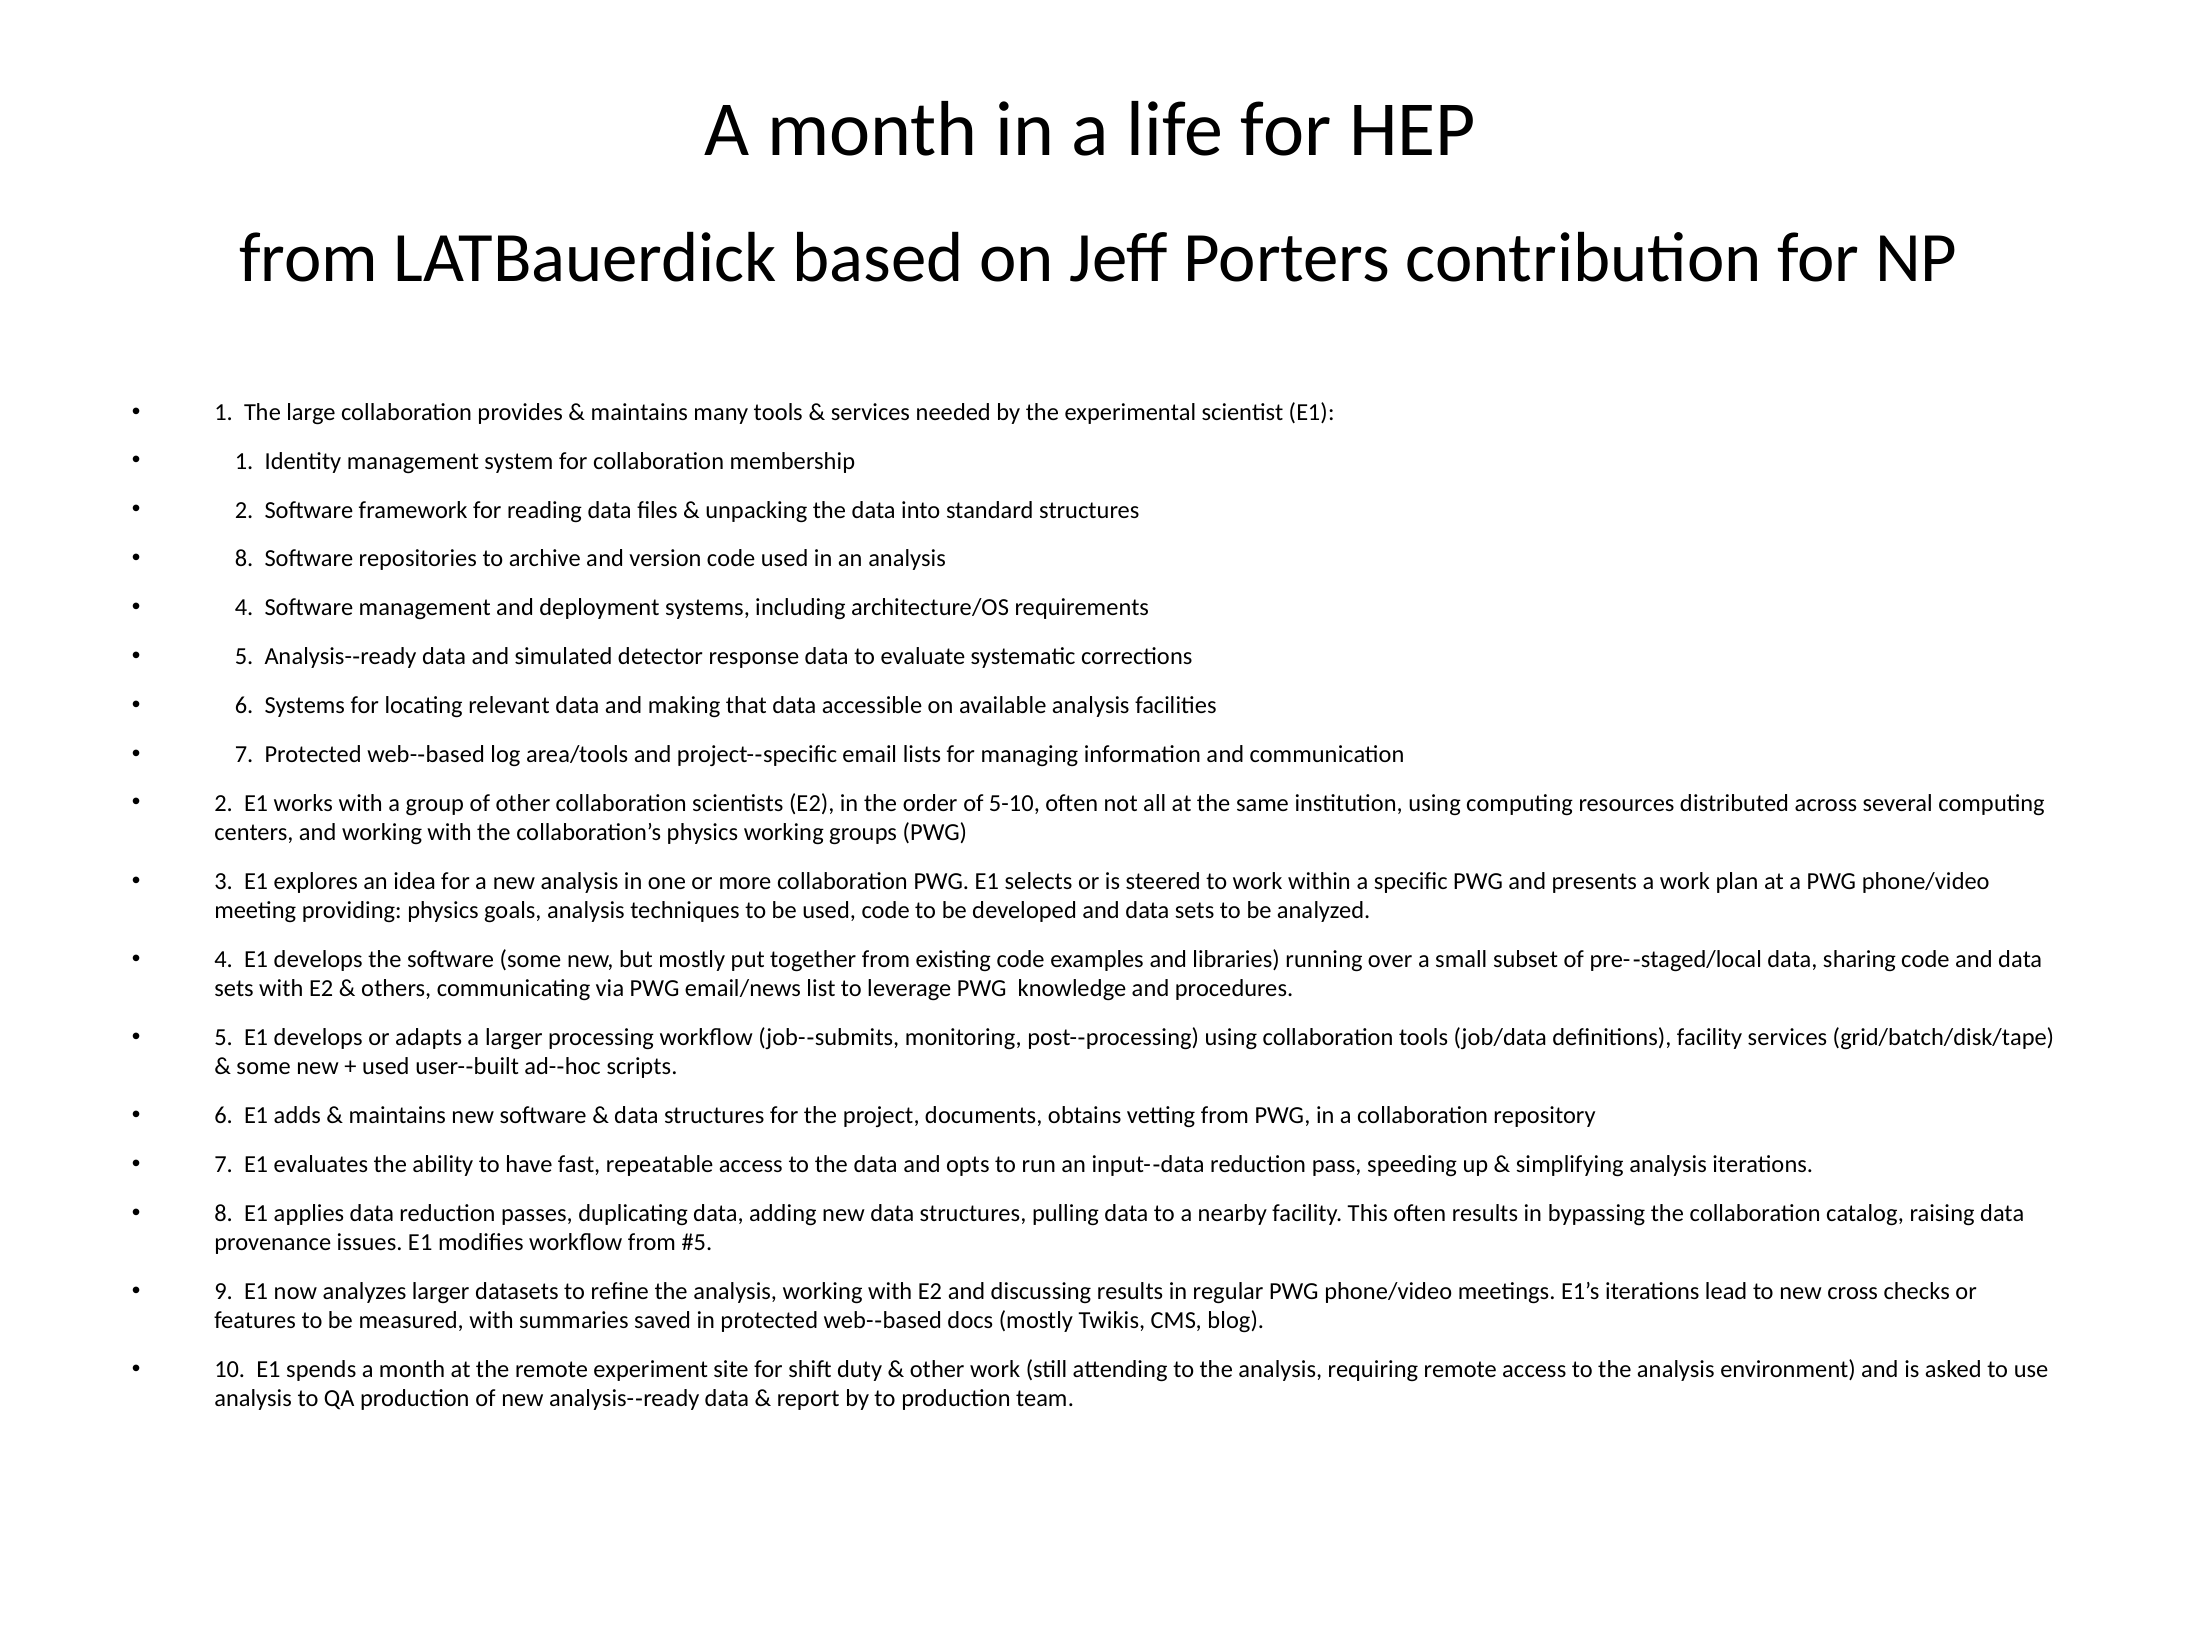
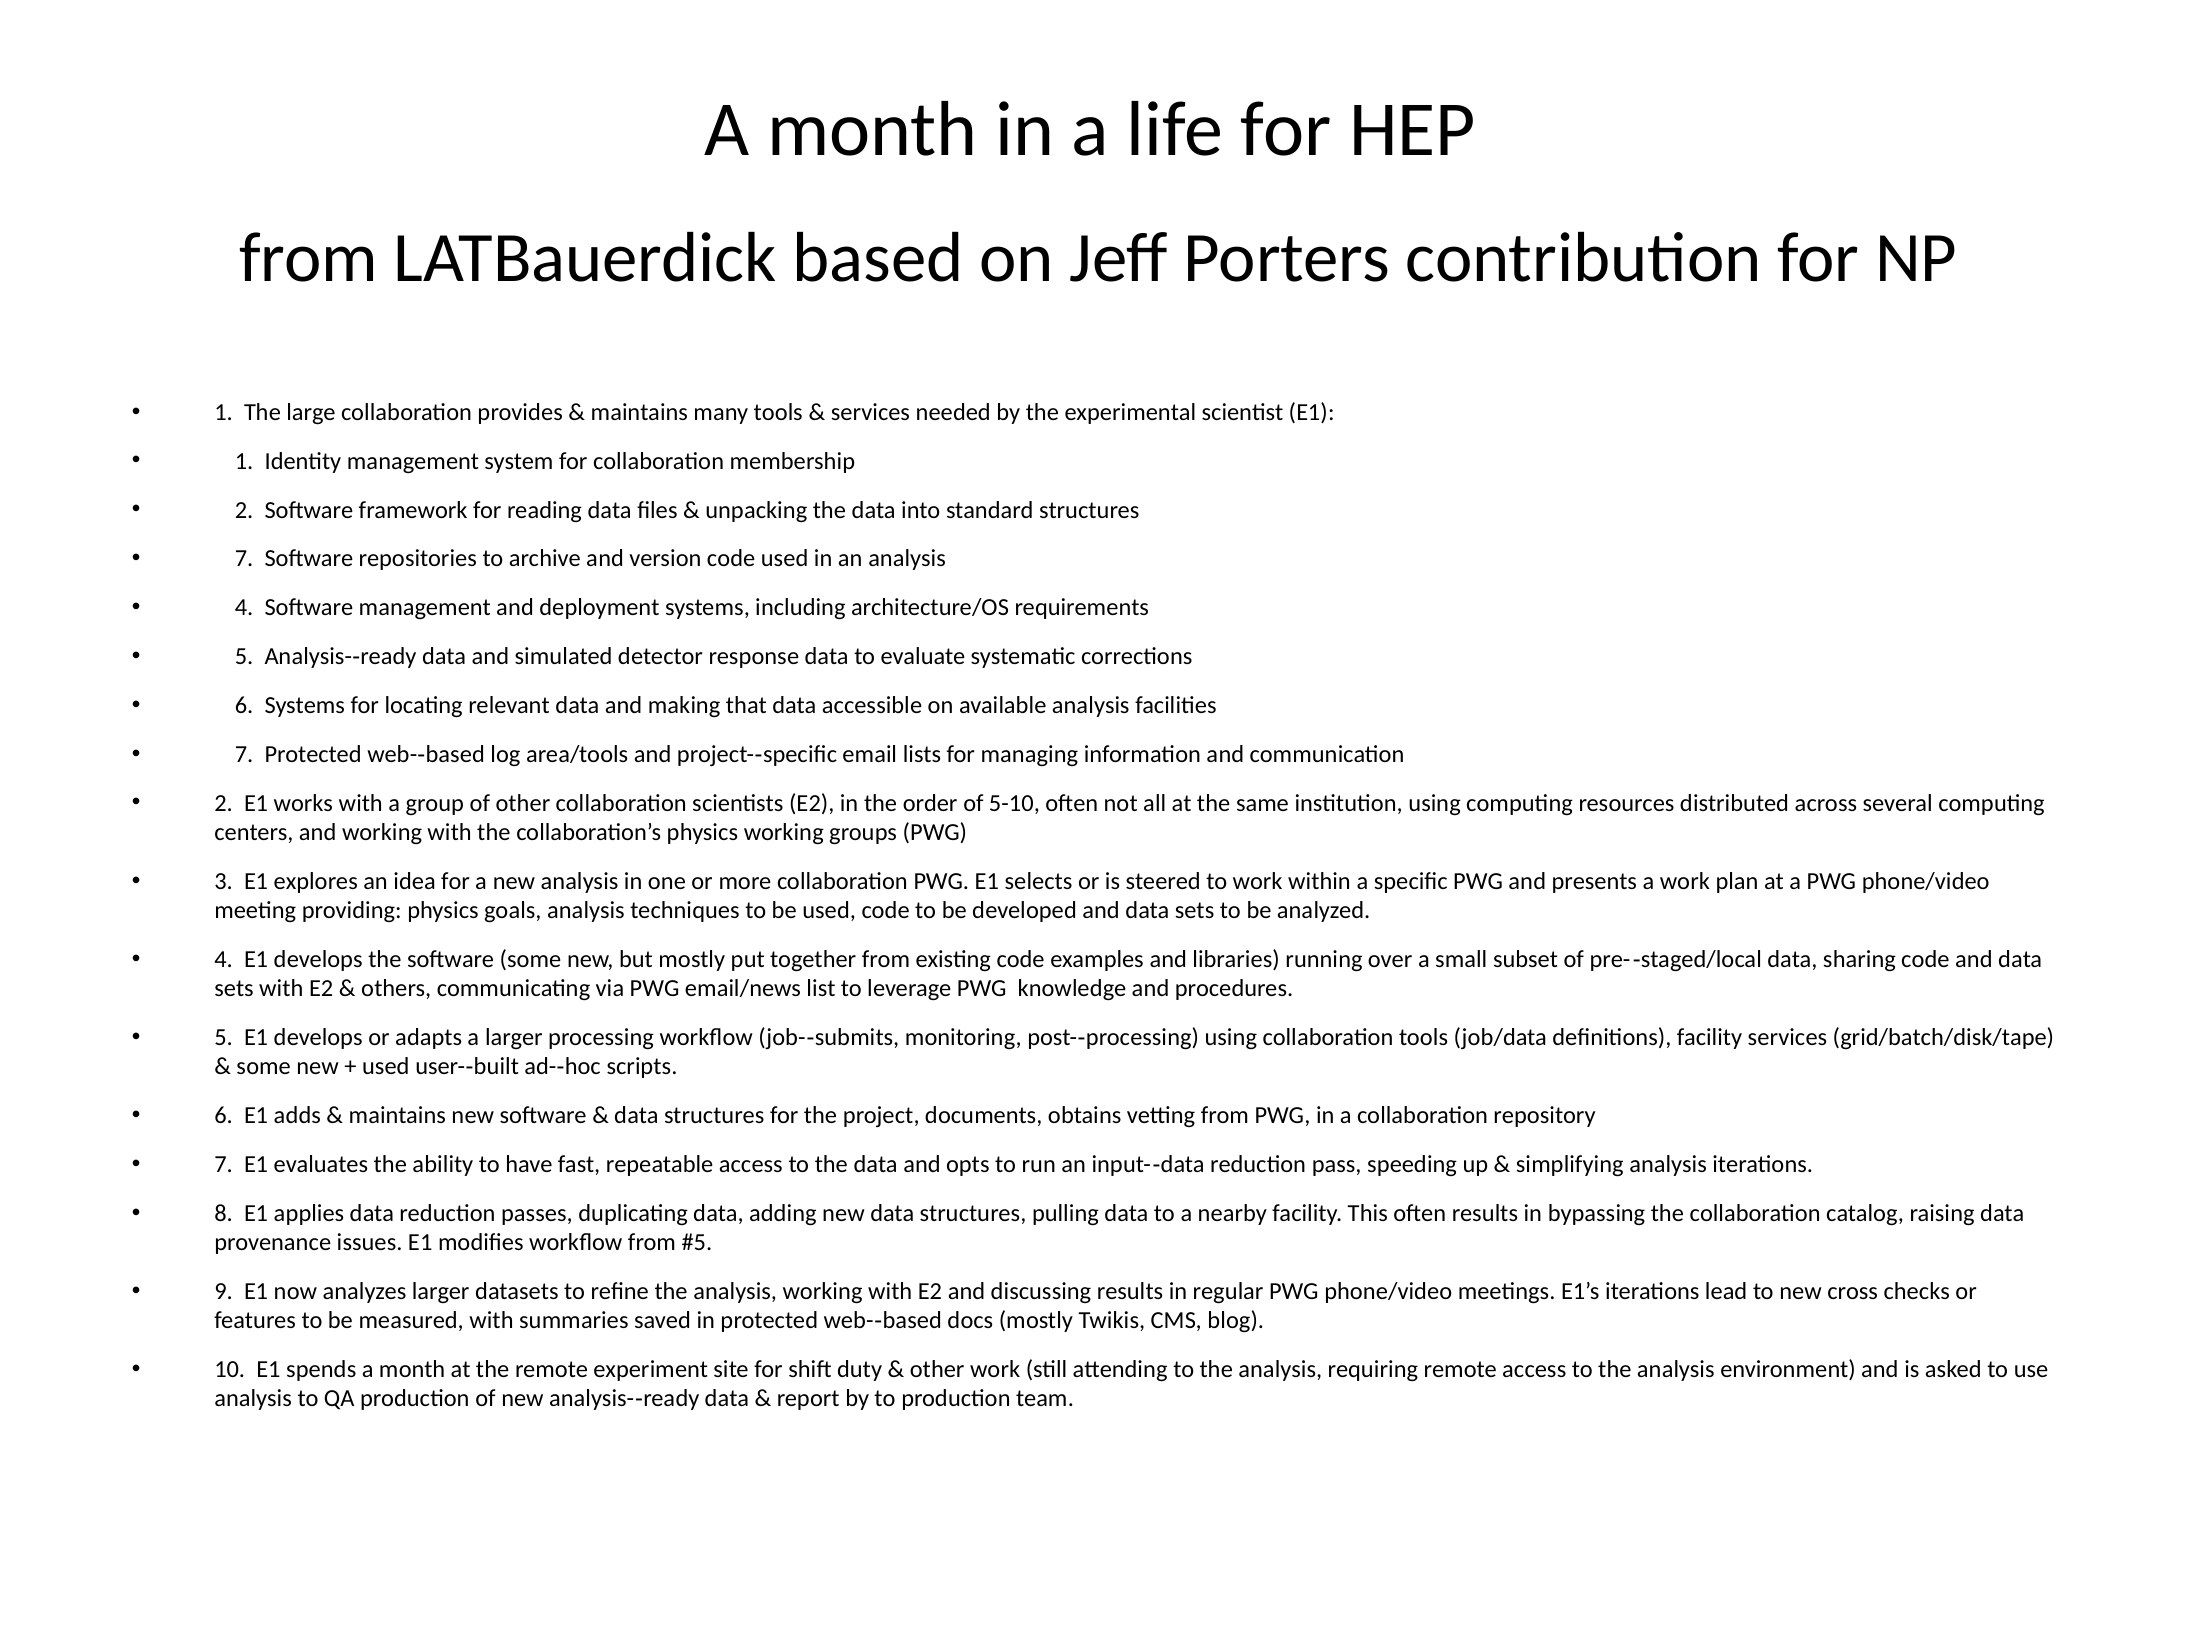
8: 8 -> 7 (244, 559)
